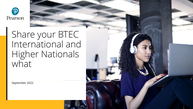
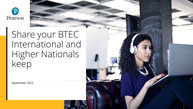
what: what -> keep (22, 64)
